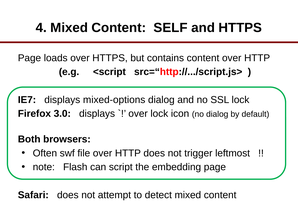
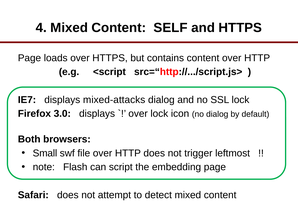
mixed-options: mixed-options -> mixed-attacks (114, 100)
Often: Often -> Small (45, 153)
